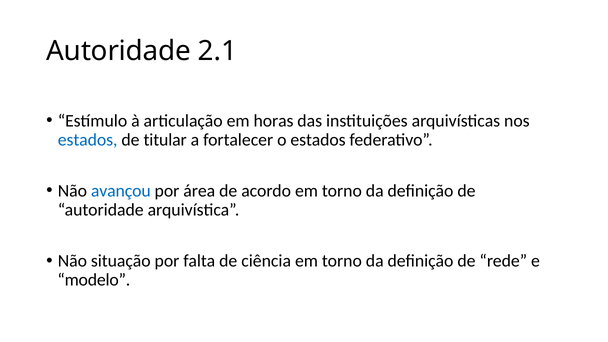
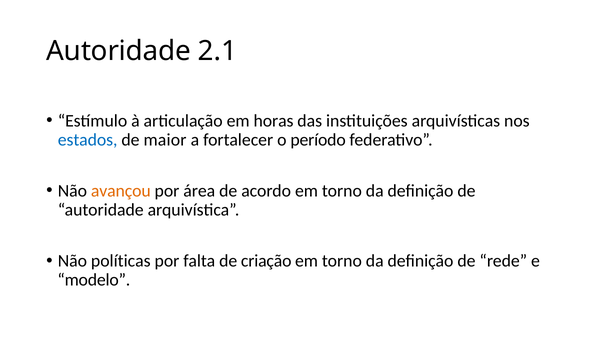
titular: titular -> maior (165, 140)
o estados: estados -> período (318, 140)
avançou colour: blue -> orange (121, 191)
situação: situação -> políticas (121, 261)
ciência: ciência -> criação (266, 261)
